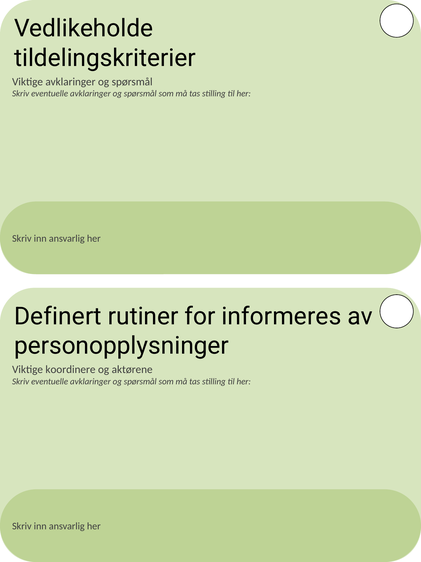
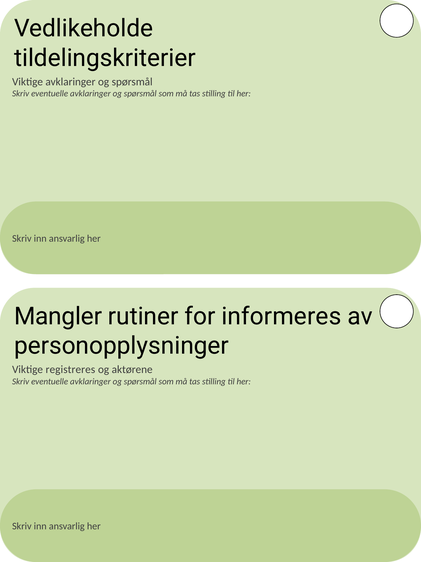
Definert: Definert -> Mangler (58, 316)
koordinere: koordinere -> registreres (70, 369)
